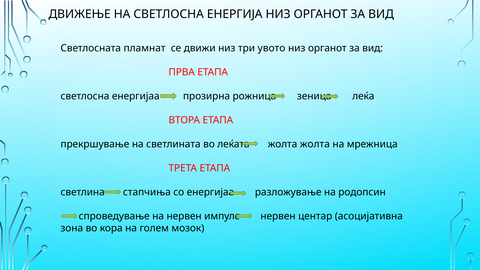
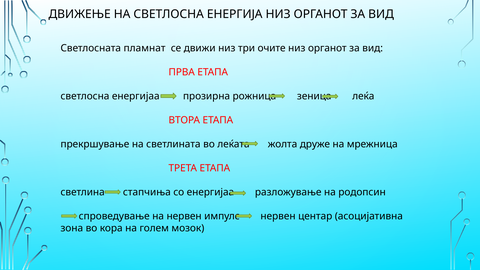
увото: увото -> очите (272, 48)
жолта жолта: жолта -> друже (315, 144)
